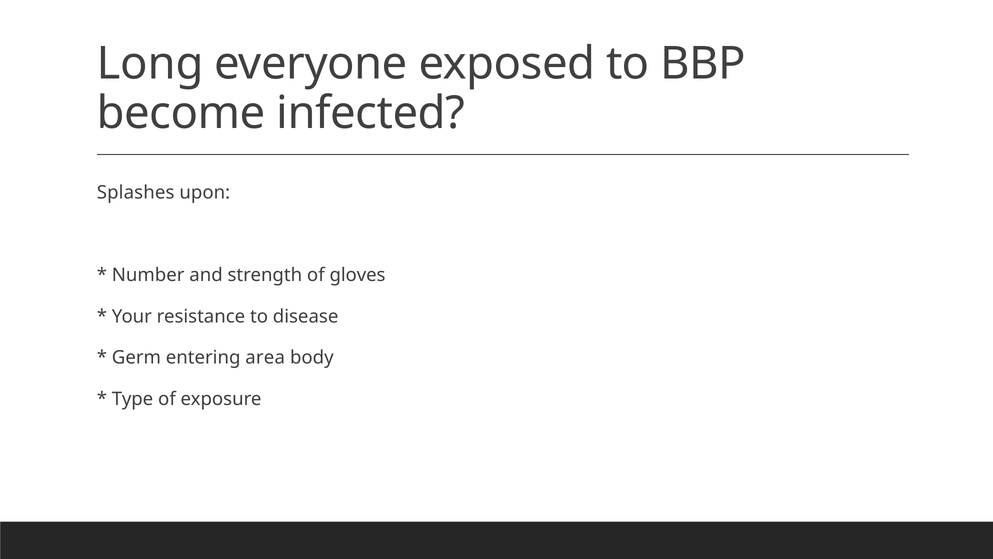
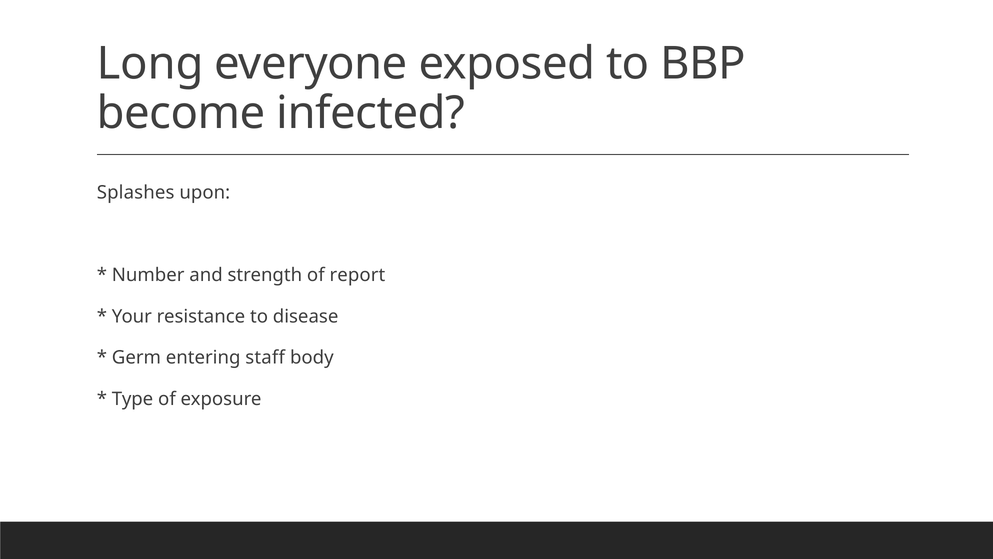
gloves: gloves -> report (357, 275)
area: area -> staff (265, 357)
